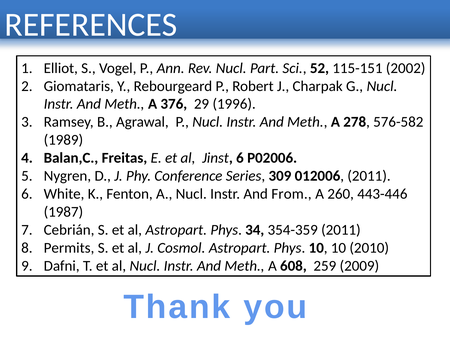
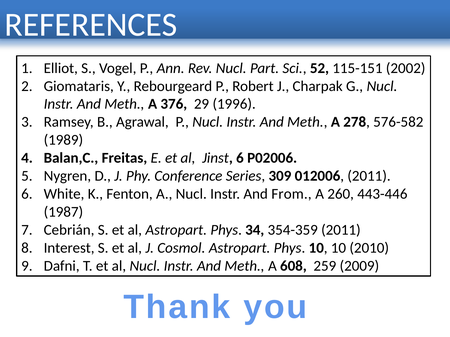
Permits: Permits -> Interest (69, 248)
